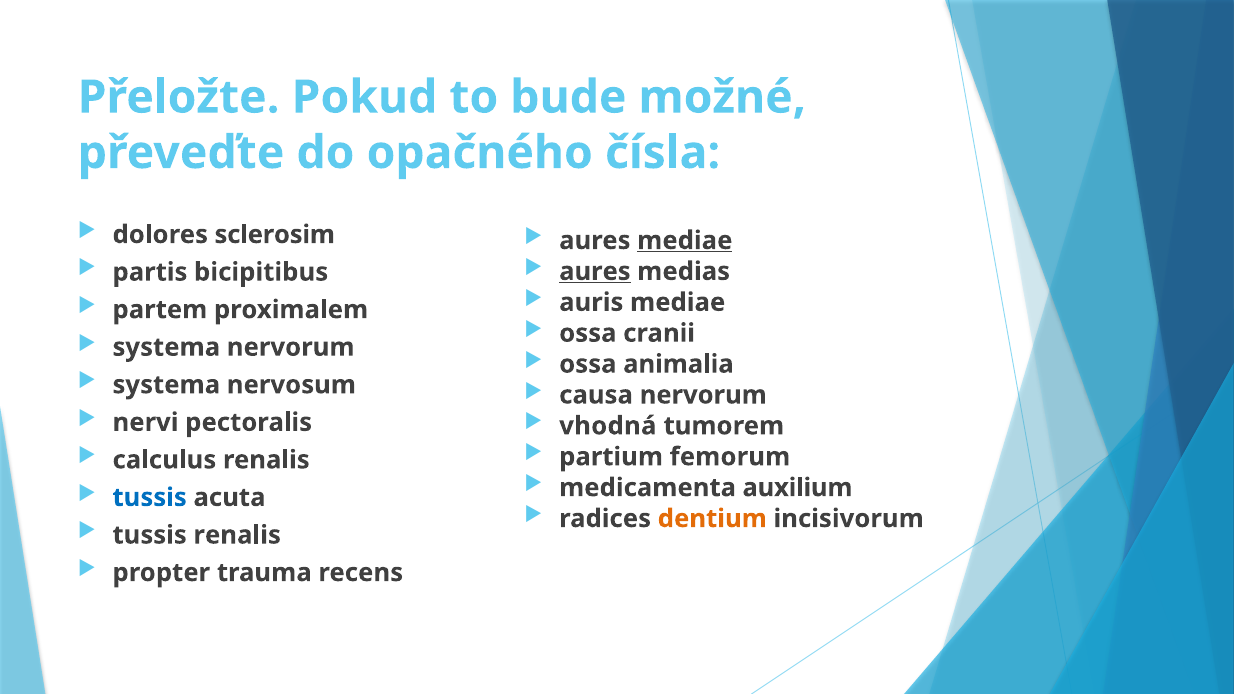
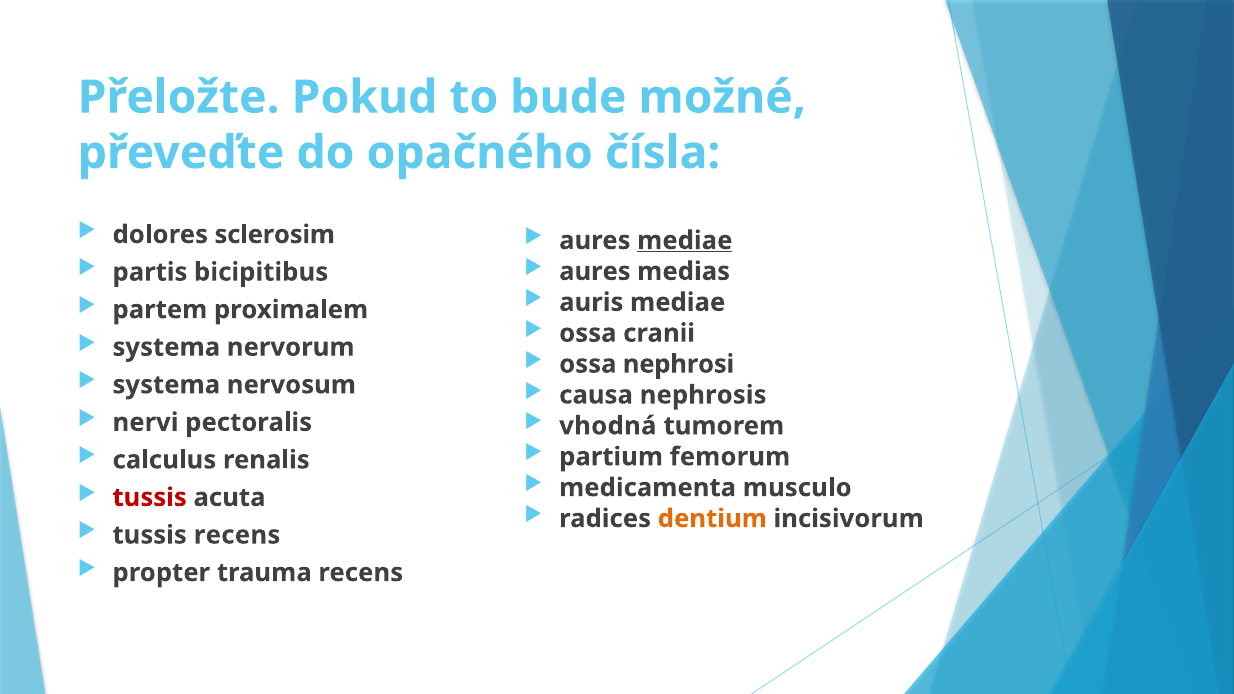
aures underline: present -> none (595, 271)
animalia: animalia -> nephrosi (678, 364)
causa nervorum: nervorum -> nephrosis (703, 395)
auxilium: auxilium -> musculo (797, 488)
tussis colour: blue -> red (150, 498)
tussis renalis: renalis -> recens (237, 535)
